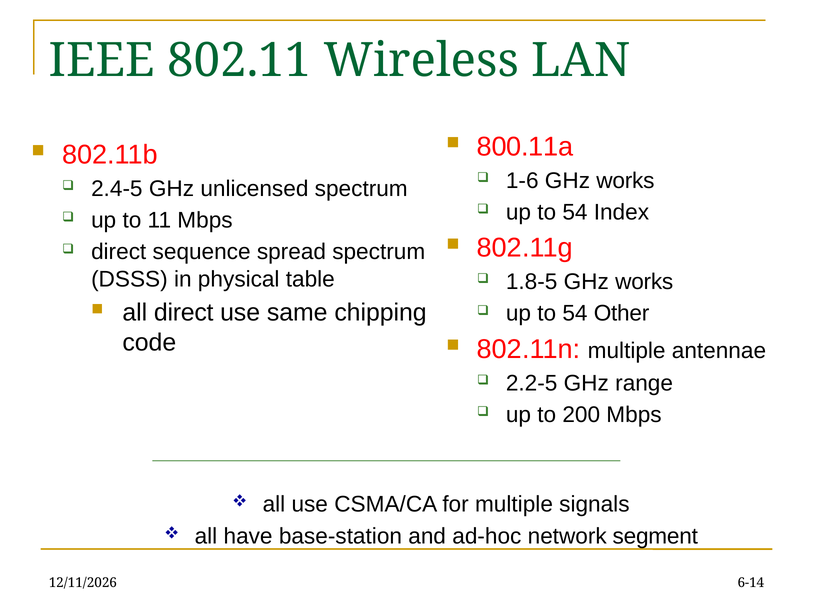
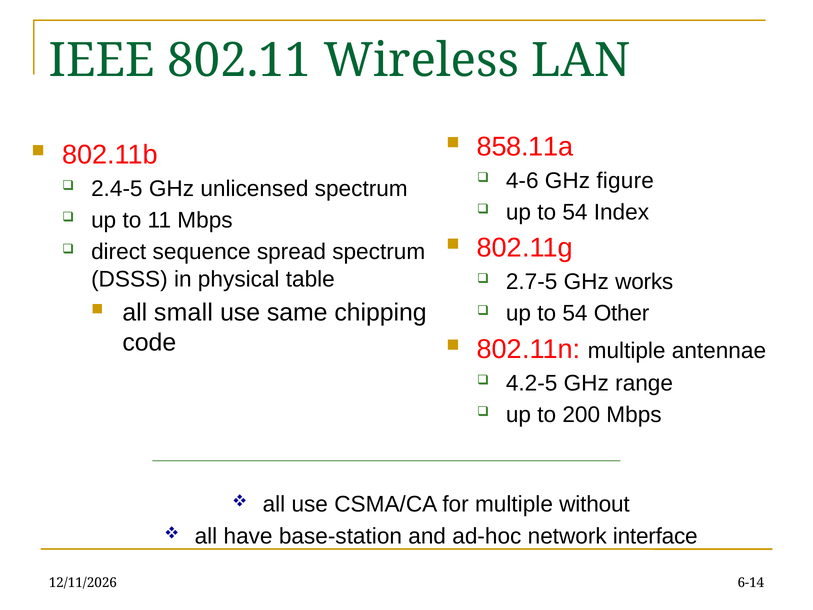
800.11a: 800.11a -> 858.11a (525, 147)
1-6: 1-6 -> 4-6 (522, 181)
works: works -> figure (625, 181)
1.8-5: 1.8-5 -> 2.7-5 (532, 282)
all direct: direct -> small (183, 313)
2.2-5: 2.2-5 -> 4.2-5 (532, 383)
signals: signals -> without (594, 504)
segment: segment -> interface (655, 536)
